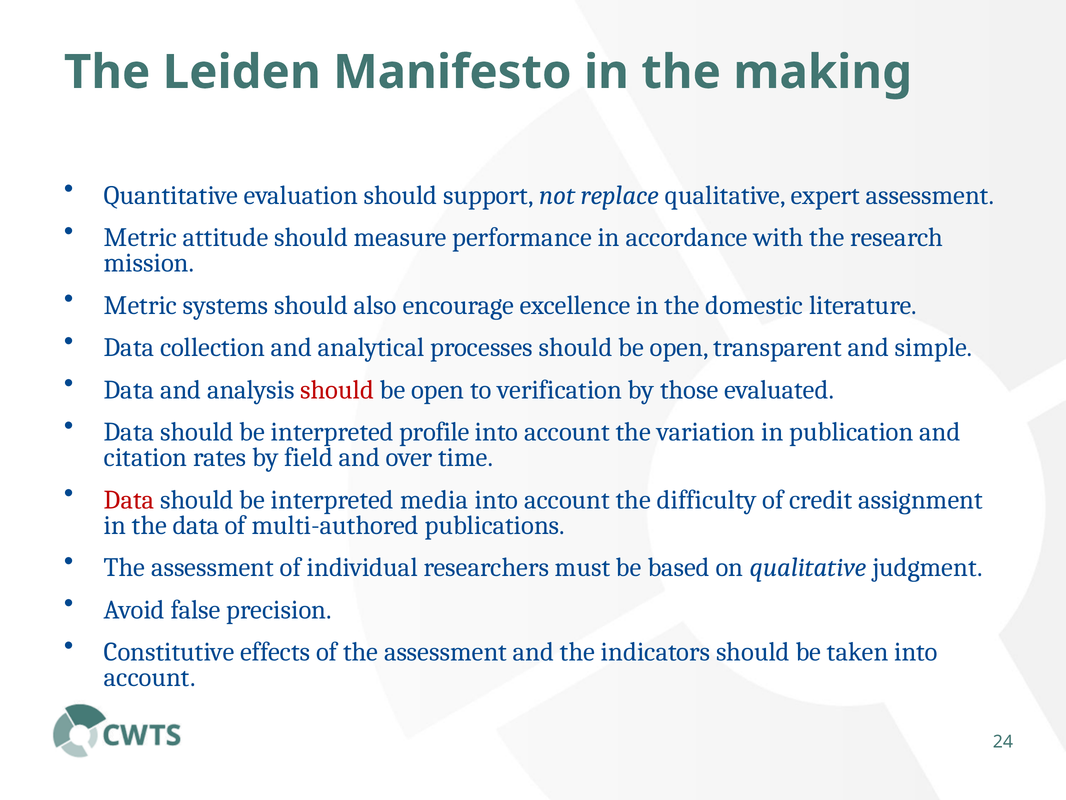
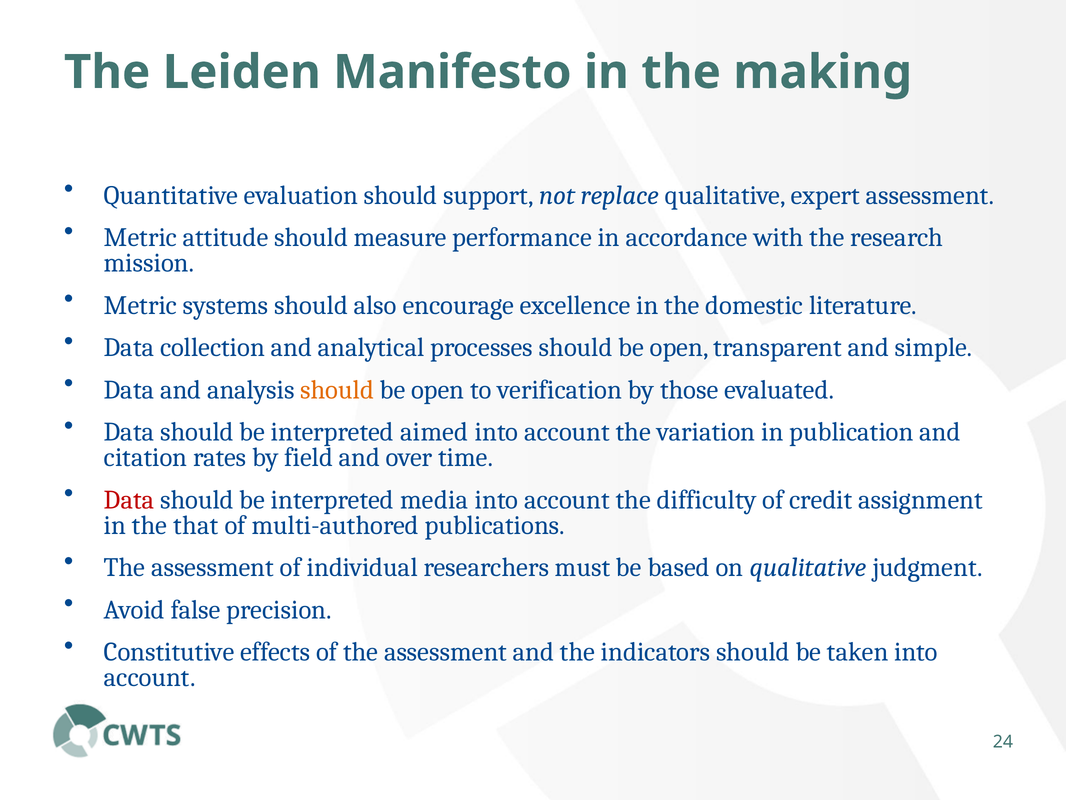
should colour: red -> orange (337, 390)
profile: profile -> aimed (434, 432)
the data: data -> that (196, 525)
